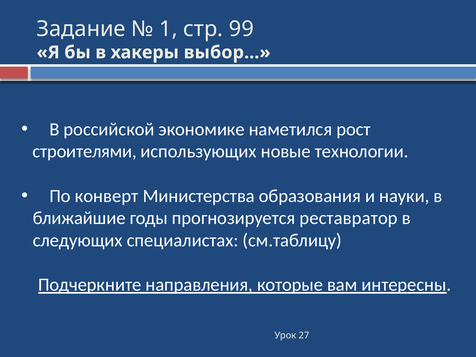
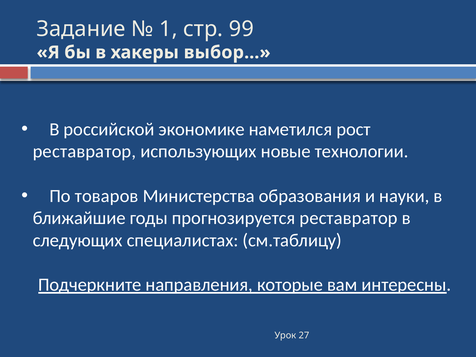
строителями: строителями -> реставратор (84, 152)
конверт: конверт -> товаров (107, 196)
